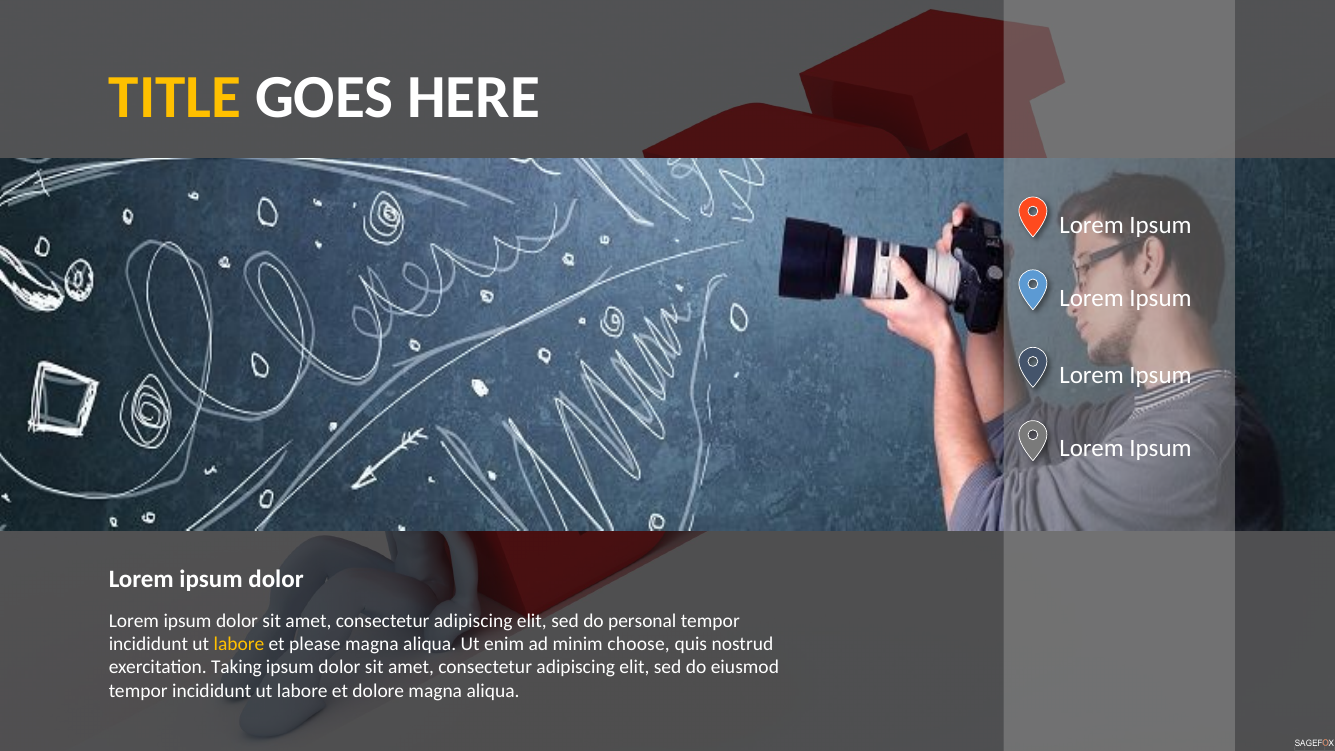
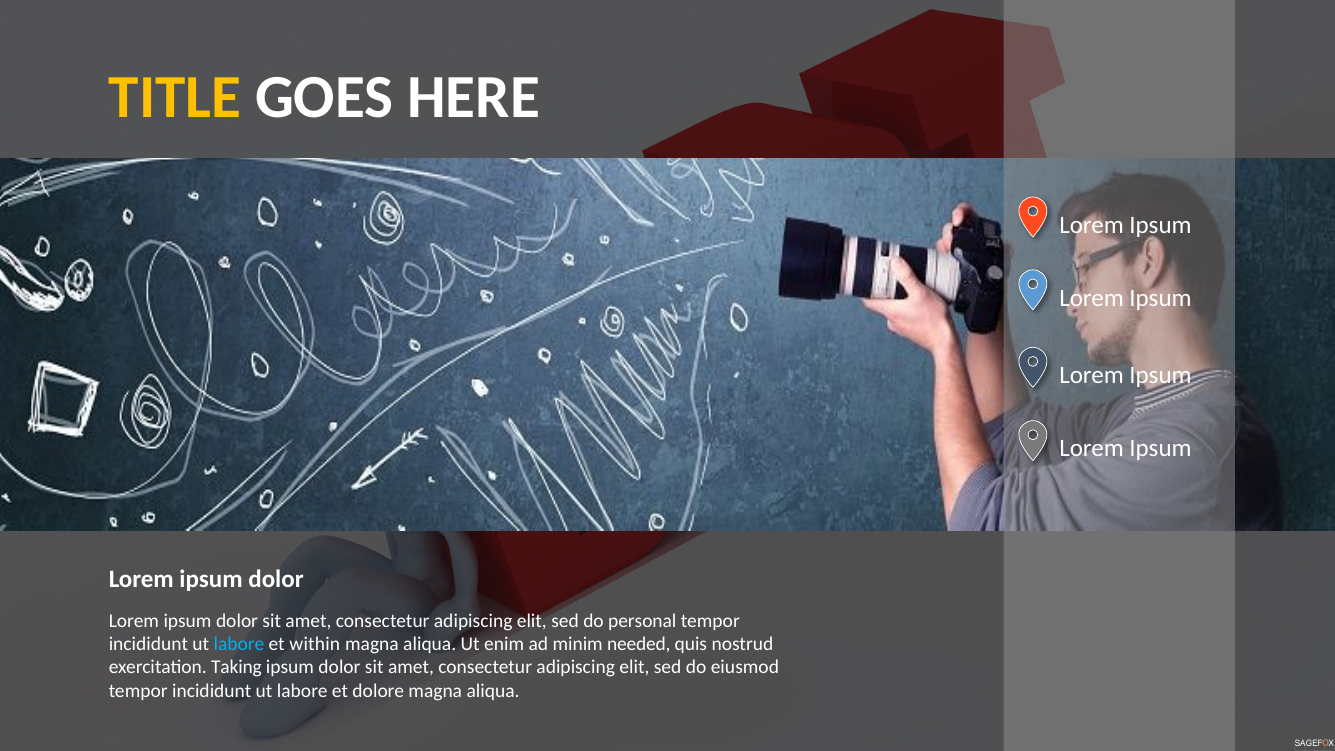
labore colour: yellow -> light blue (239, 644)
please: please -> within (315, 644)
choose: choose -> needed (639, 644)
